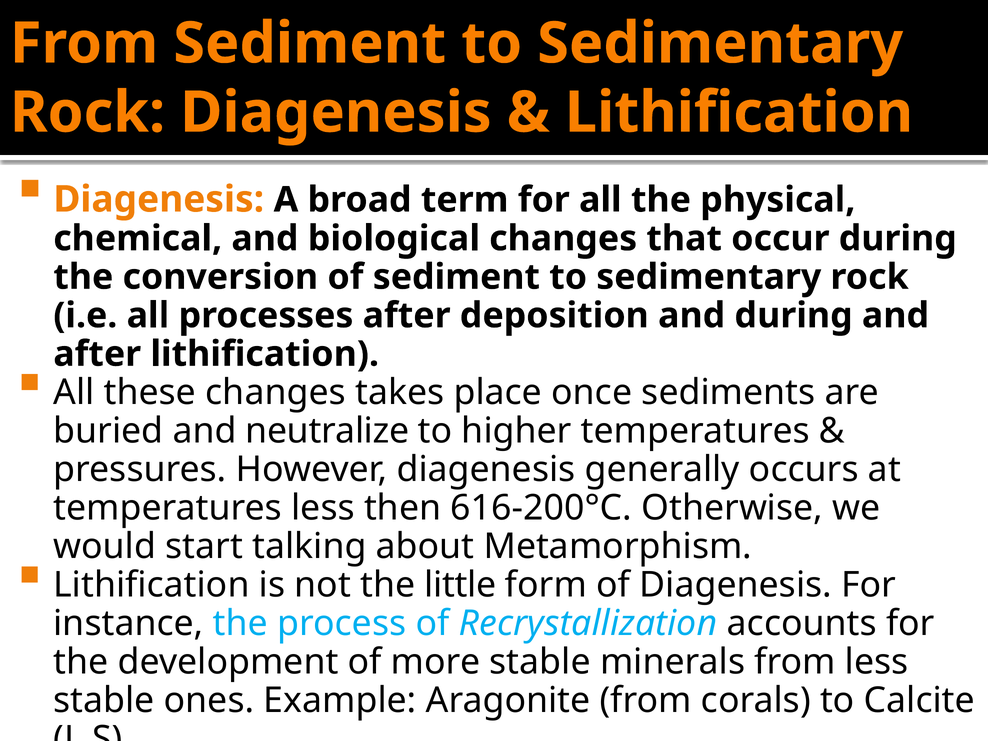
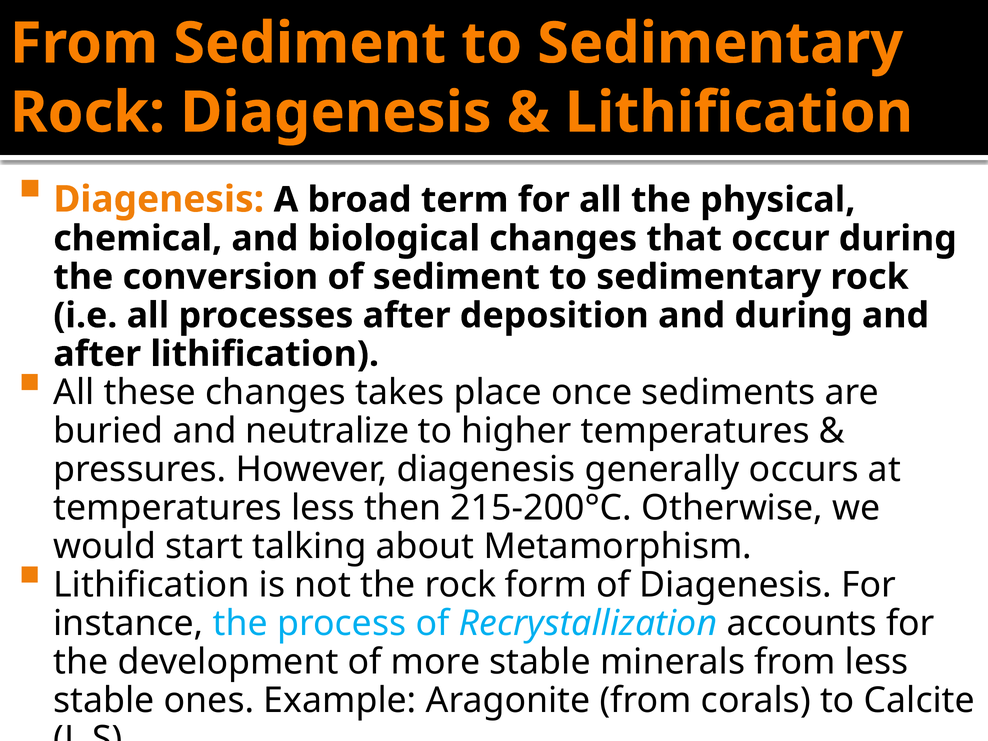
616-200°C: 616-200°C -> 215-200°C (541, 508)
the little: little -> rock (460, 585)
